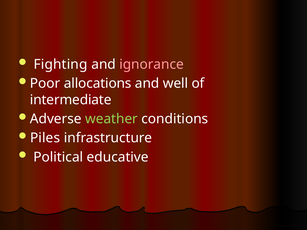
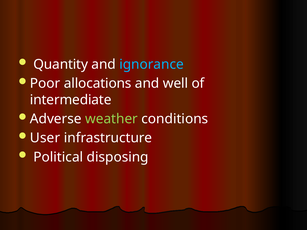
Fighting: Fighting -> Quantity (61, 64)
ignorance colour: pink -> light blue (152, 64)
Piles: Piles -> User (45, 138)
educative: educative -> disposing (118, 157)
